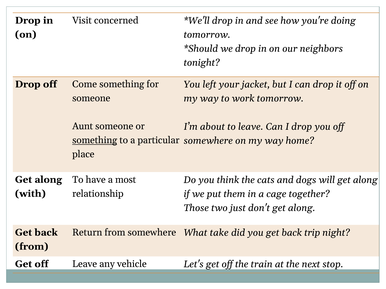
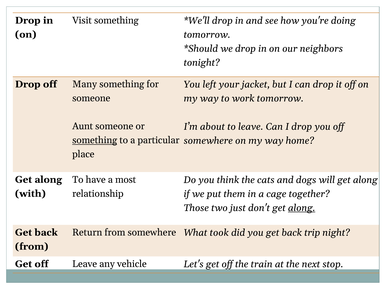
Visit concerned: concerned -> something (116, 20)
Come: Come -> Many (85, 84)
along underline: none -> present (302, 208)
take: take -> took (219, 233)
